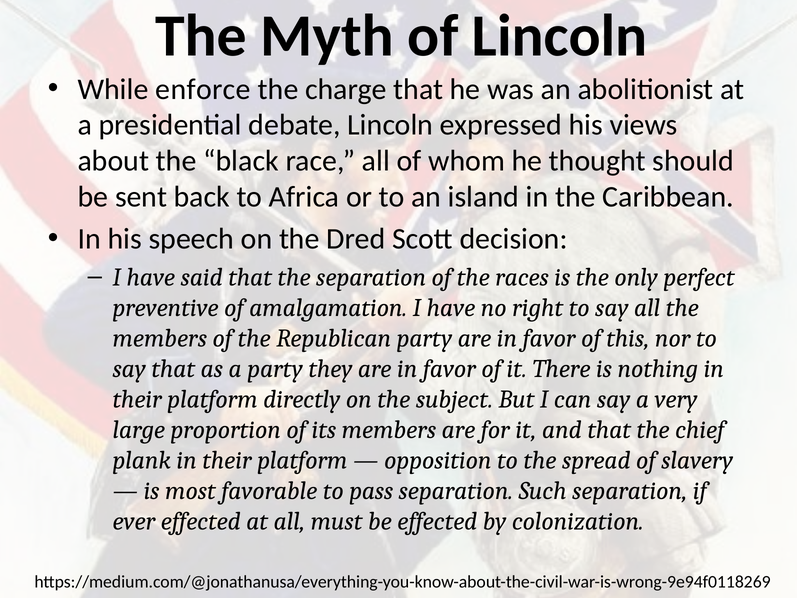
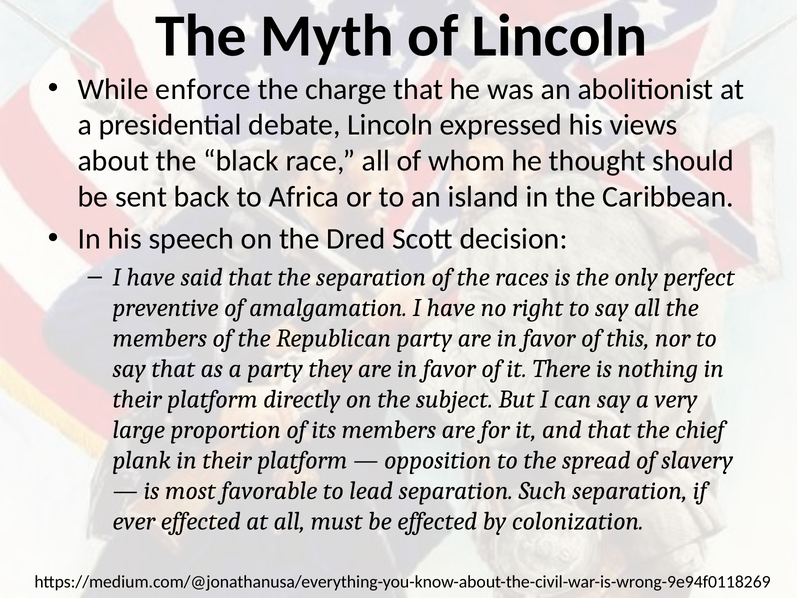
pass: pass -> lead (371, 491)
